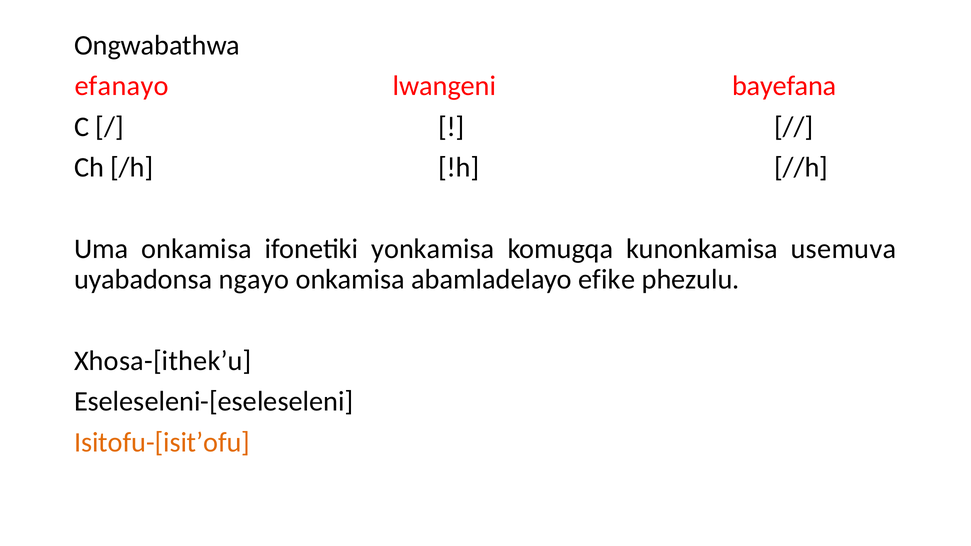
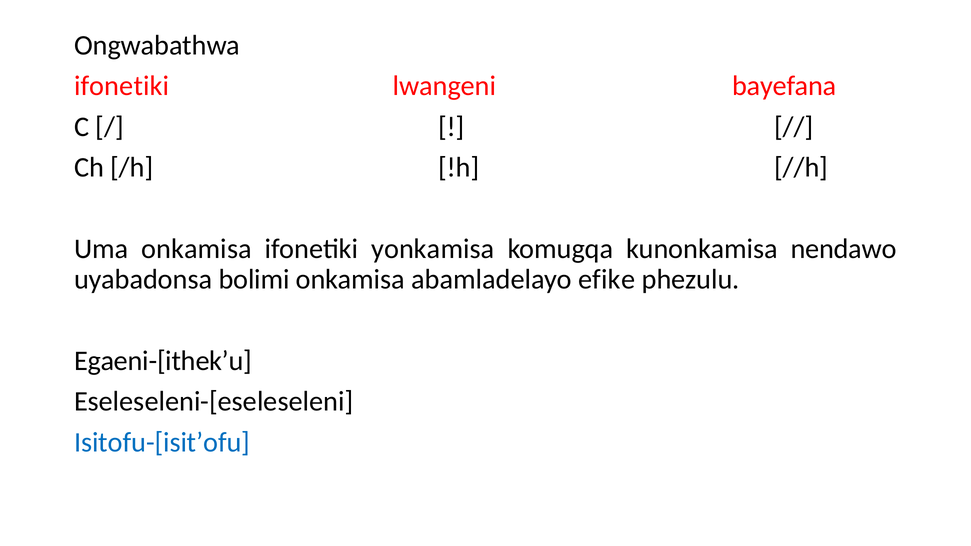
efanayo: efanayo -> ifonetiki (122, 86)
usemuva: usemuva -> nendawo (844, 249)
ngayo: ngayo -> bolimi (254, 280)
Xhosa-[ithek’u: Xhosa-[ithek’u -> Egaeni-[ithek’u (163, 361)
Isitofu-[isit’ofu colour: orange -> blue (162, 442)
